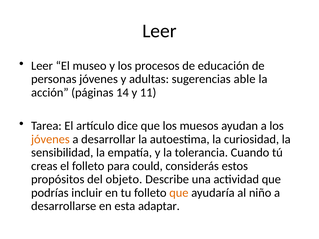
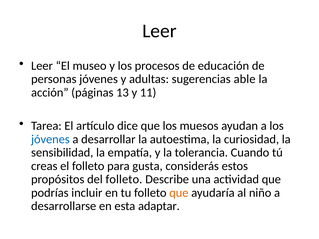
14: 14 -> 13 (123, 93)
jóvenes colour: orange -> blue (50, 139)
could: could -> gusta (148, 166)
del objeto: objeto -> folleto (124, 180)
